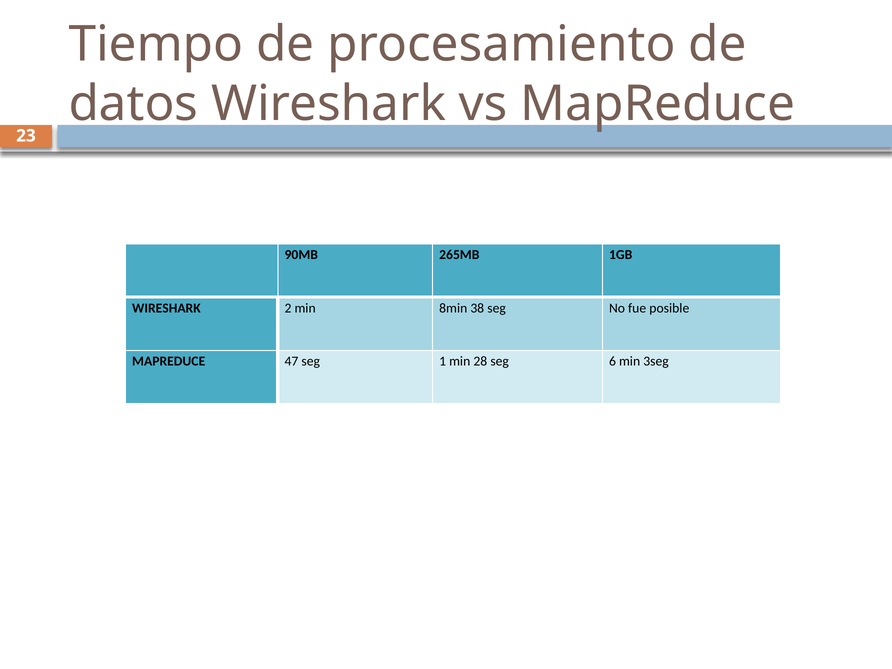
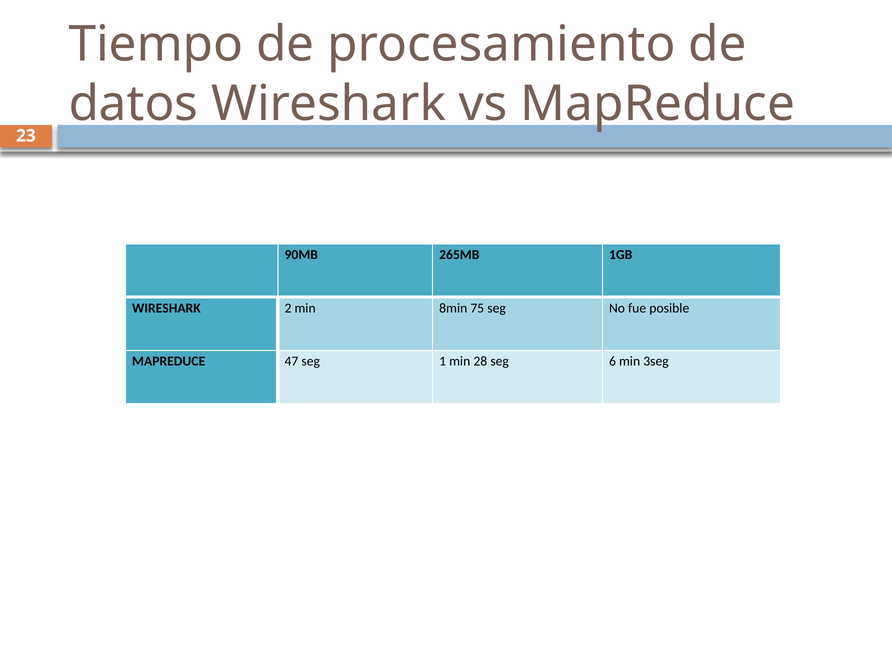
38: 38 -> 75 (477, 308)
